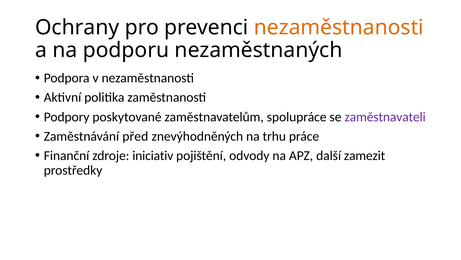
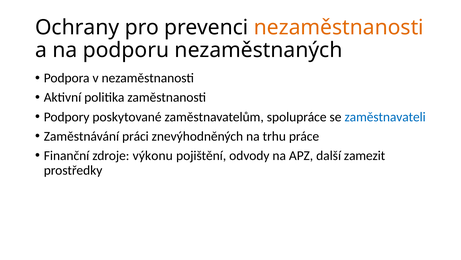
zaměstnavateli colour: purple -> blue (385, 117)
před: před -> práci (135, 136)
iniciativ: iniciativ -> výkonu (153, 155)
